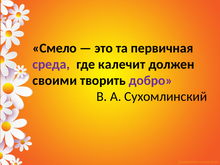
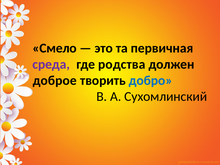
калечит: калечит -> родства (122, 64)
своими: своими -> доброе (55, 80)
добро colour: purple -> blue (151, 80)
